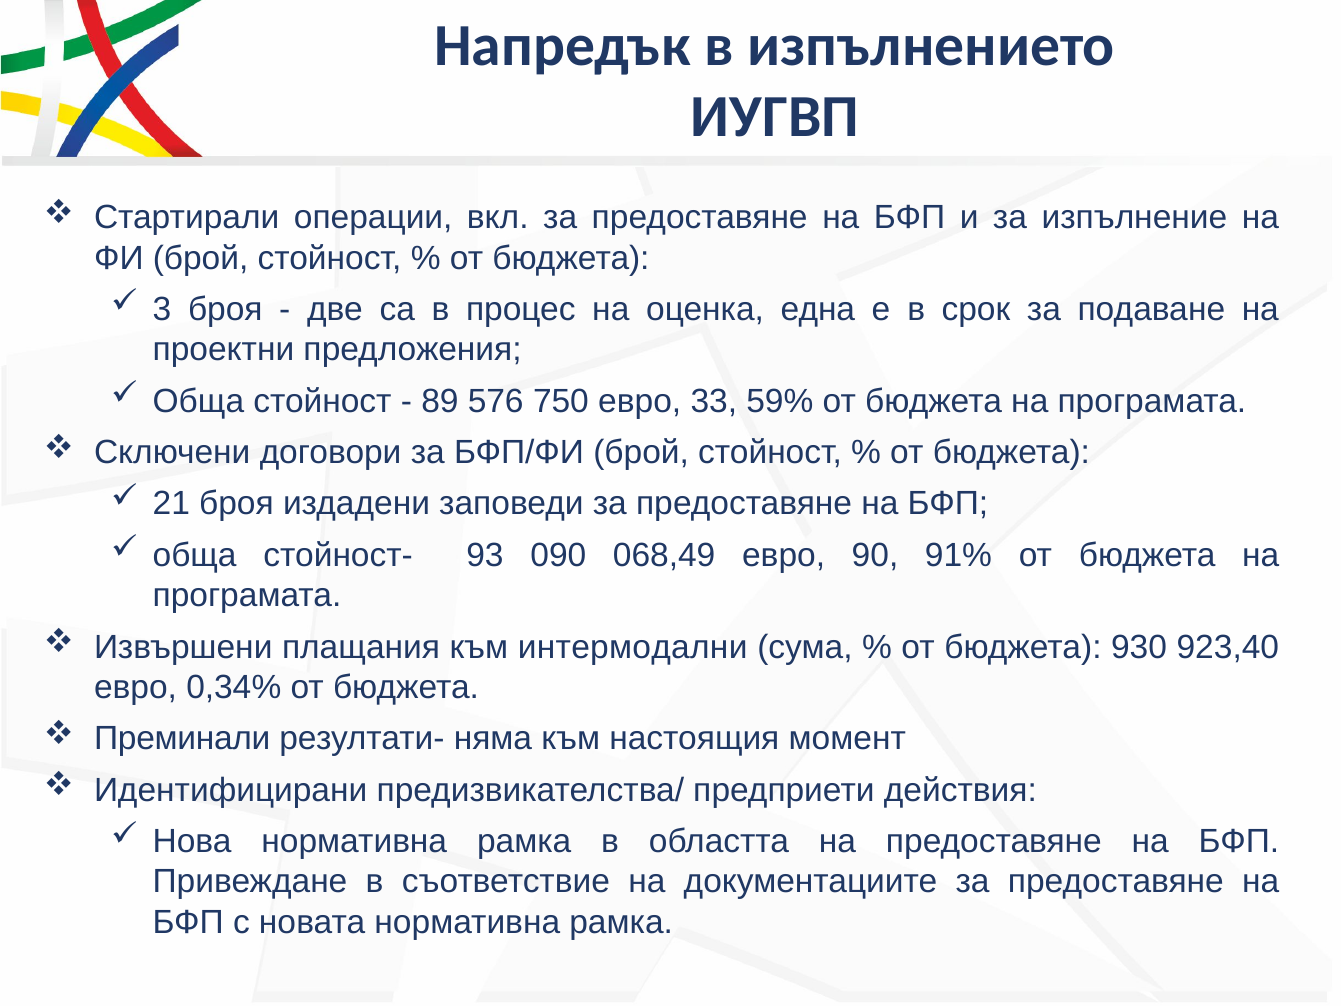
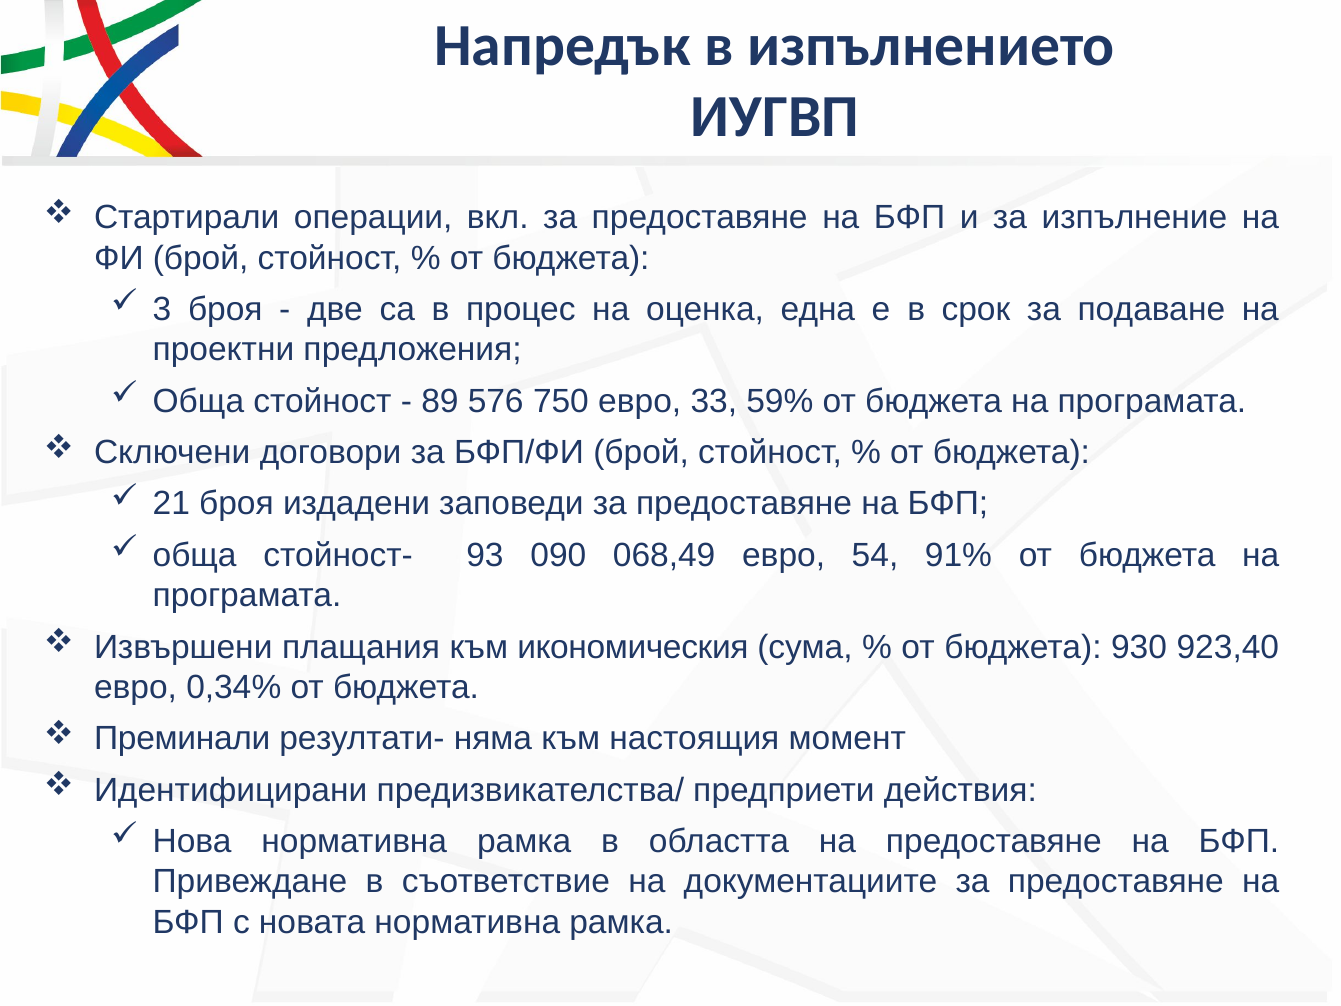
90: 90 -> 54 (875, 555)
интермодални: интермодални -> икономическия (633, 647)
